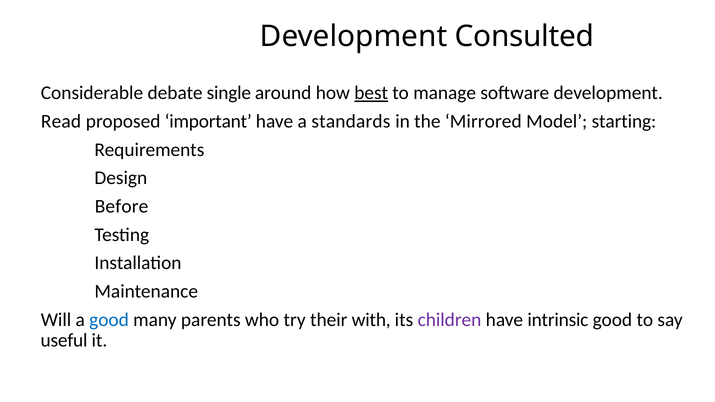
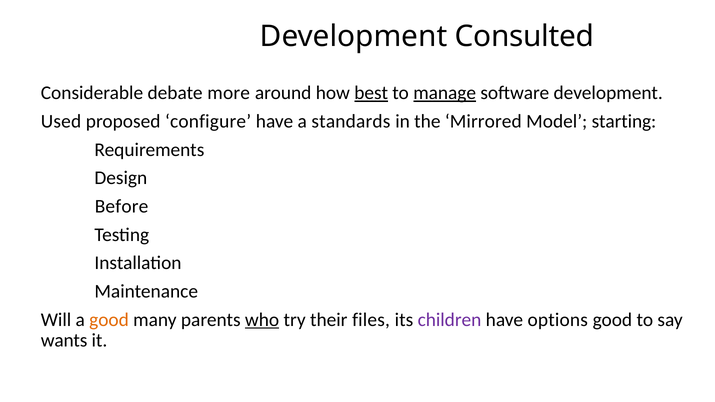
single: single -> more (229, 93)
manage underline: none -> present (445, 93)
Read: Read -> Used (61, 121)
important: important -> configure (208, 121)
good colour: blue -> orange (109, 320)
who underline: none -> present (262, 320)
with: with -> files (371, 320)
intrinsic: intrinsic -> options (558, 320)
useful: useful -> wants (64, 341)
